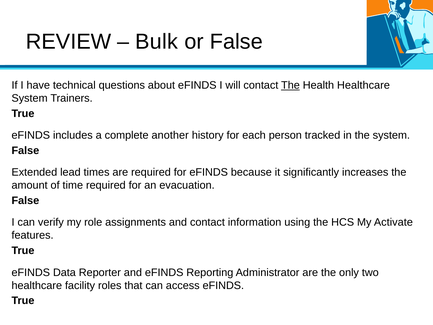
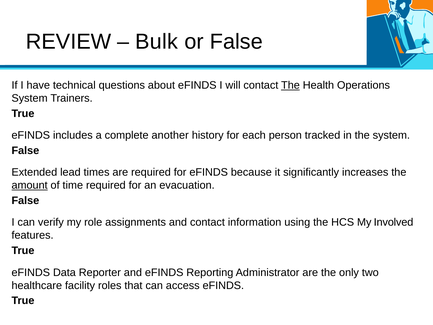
Health Healthcare: Healthcare -> Operations (364, 85)
amount underline: none -> present (30, 185)
Activate: Activate -> Involved (394, 222)
